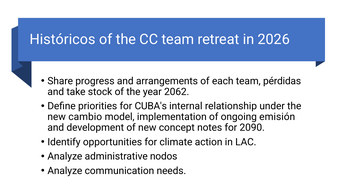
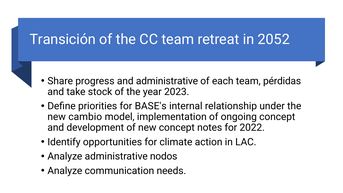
Históricos: Históricos -> Transición (63, 39)
2026: 2026 -> 2052 (274, 39)
and arrangements: arrangements -> administrative (167, 81)
2062: 2062 -> 2023 (177, 92)
CUBA's: CUBA's -> BASE's (151, 106)
ongoing emisión: emisión -> concept (277, 117)
2090: 2090 -> 2022 (252, 128)
